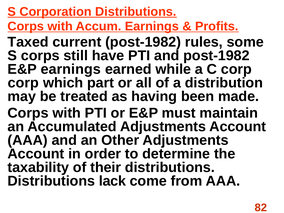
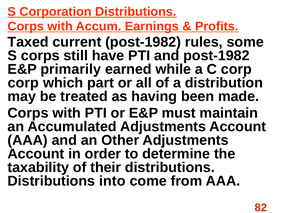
E&P earnings: earnings -> primarily (71, 69)
lack: lack -> into (112, 181)
